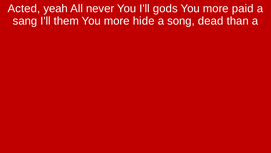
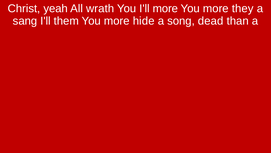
Acted: Acted -> Christ (24, 9)
never: never -> wrath (100, 9)
I'll gods: gods -> more (165, 9)
paid: paid -> they (243, 9)
